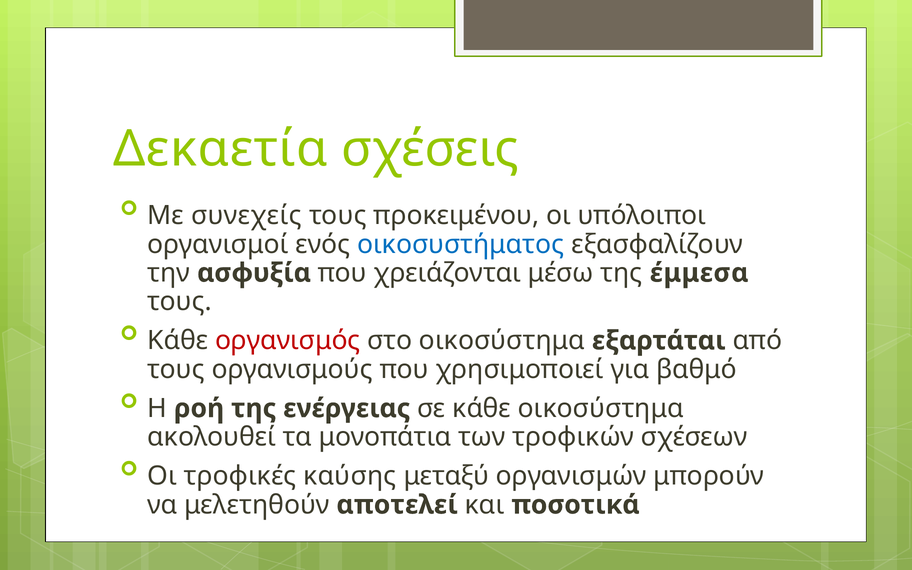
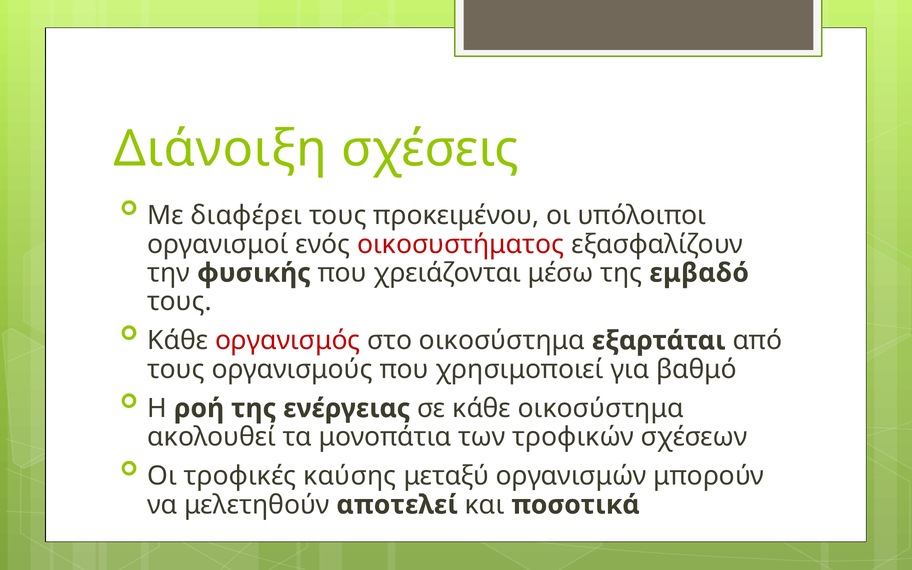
Δεκαετία: Δεκαετία -> Διάνοιξη (220, 149)
συνεχείς: συνεχείς -> διαφέρει (246, 216)
οικοσυστήματος colour: blue -> red (461, 244)
ασφυξία: ασφυξία -> φυσικής (254, 273)
έμμεσα: έμμεσα -> εμβαδό (699, 273)
